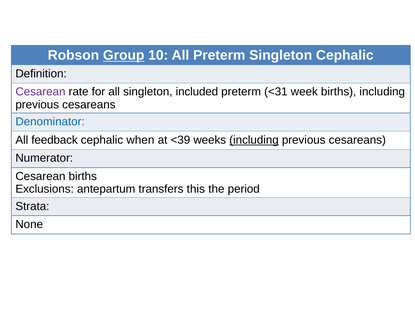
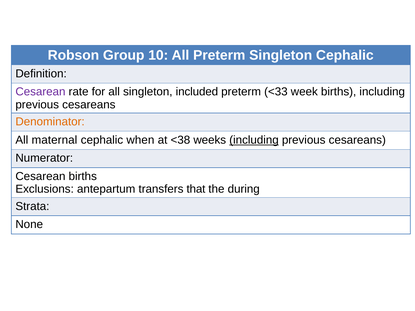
Group underline: present -> none (124, 55)
<31: <31 -> <33 (276, 92)
Denominator colour: blue -> orange (50, 122)
feedback: feedback -> maternal (54, 140)
<39: <39 -> <38 (180, 140)
this: this -> that (196, 189)
period: period -> during (244, 189)
